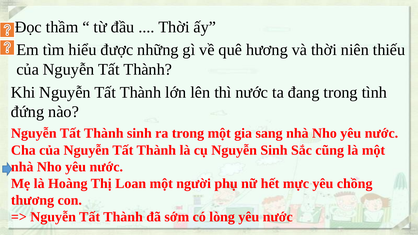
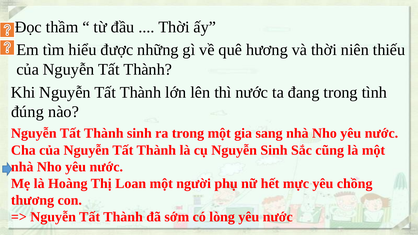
đứng: đứng -> đúng (28, 112)
